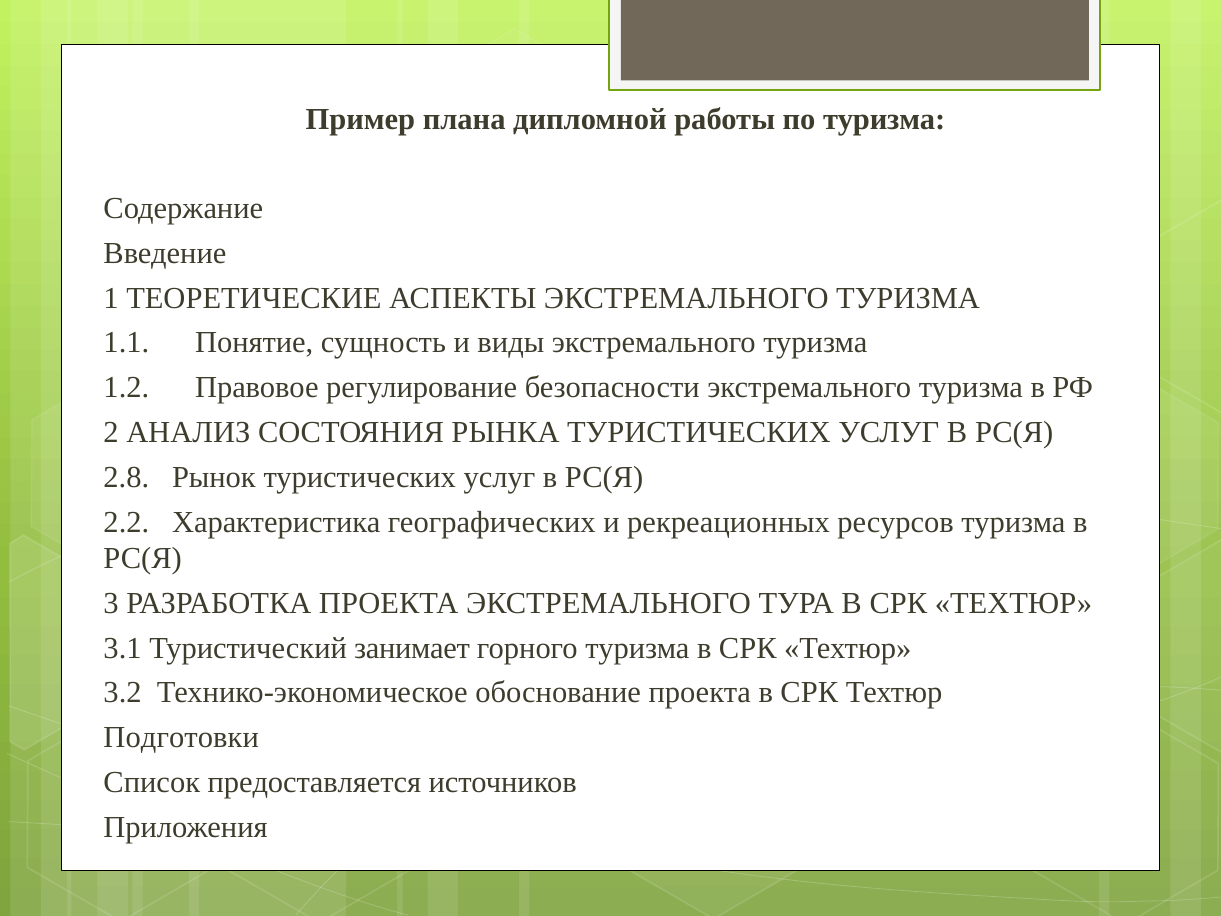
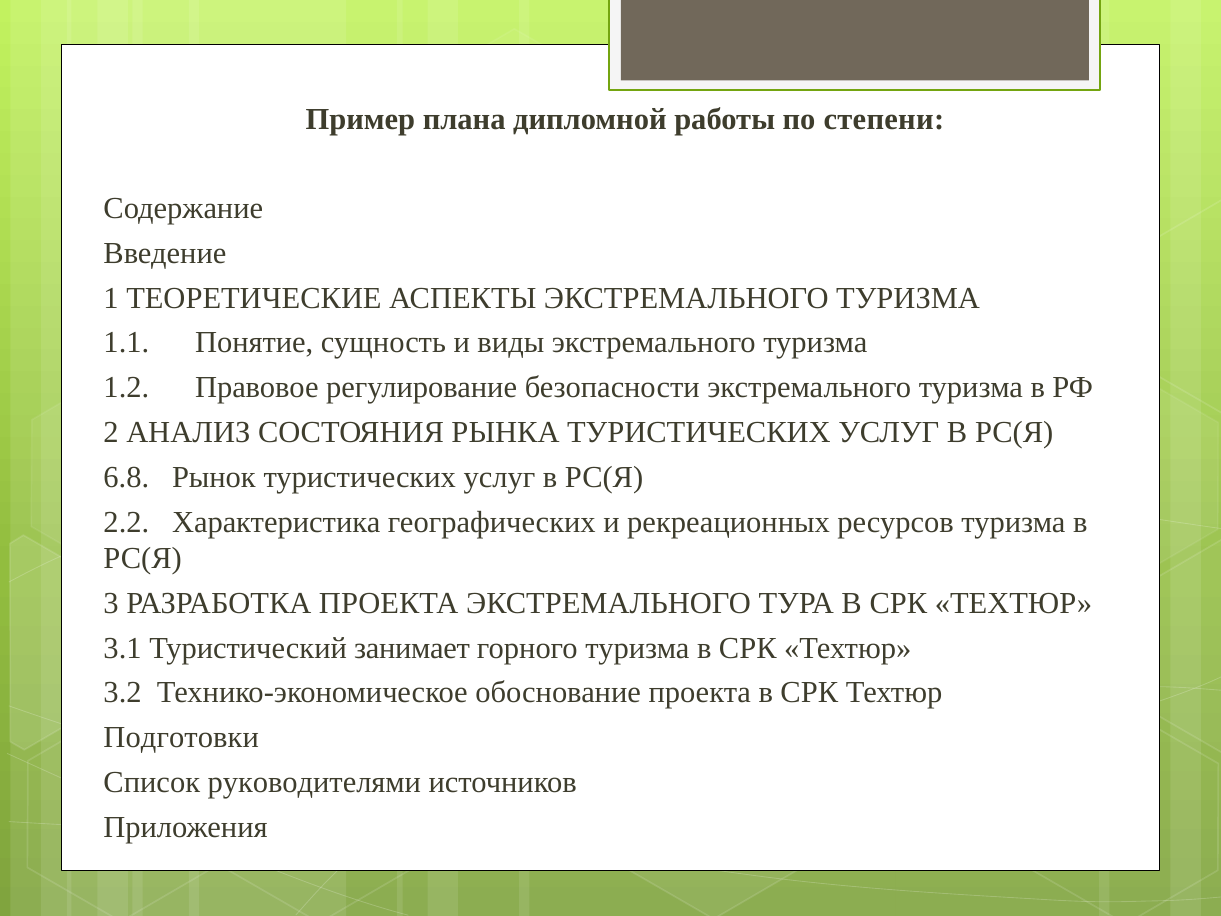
по туризма: туризма -> степени (884, 119)
2.8: 2.8 -> 6.8 (126, 477)
предоставляется: предоставляется -> руководителями (314, 782)
